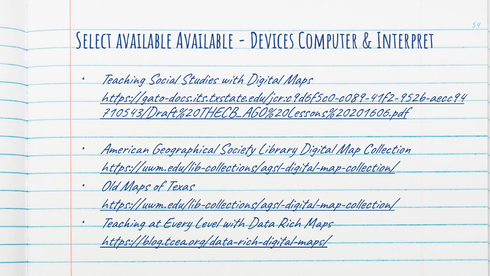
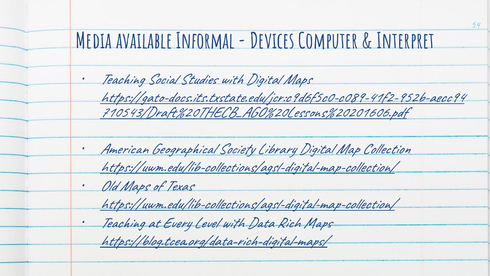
Select: Select -> Media (94, 41)
available Available: Available -> Informal (205, 41)
